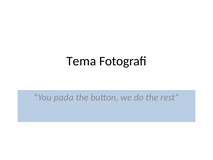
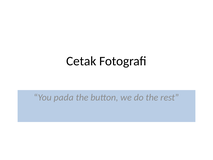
Tema: Tema -> Cetak (81, 61)
